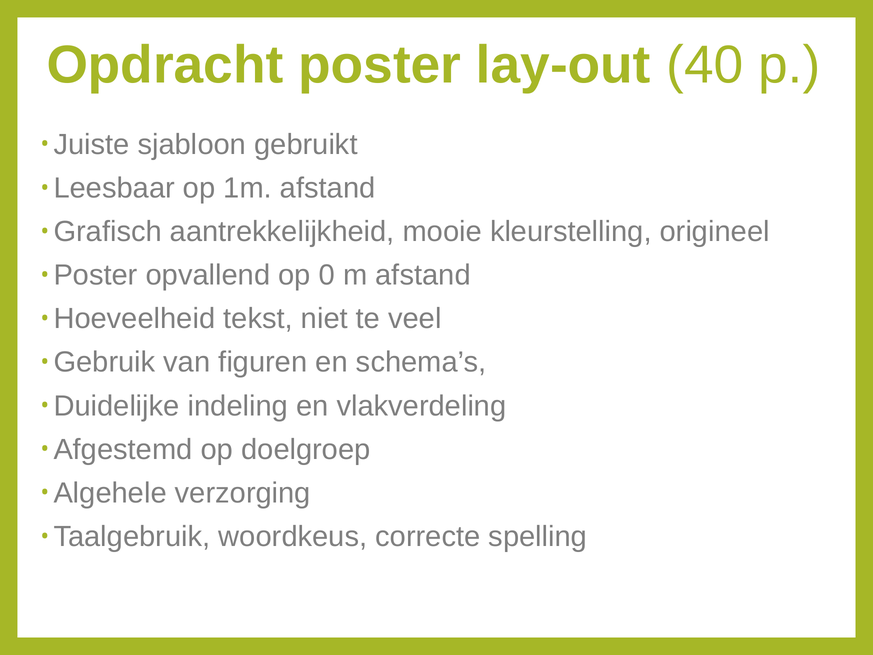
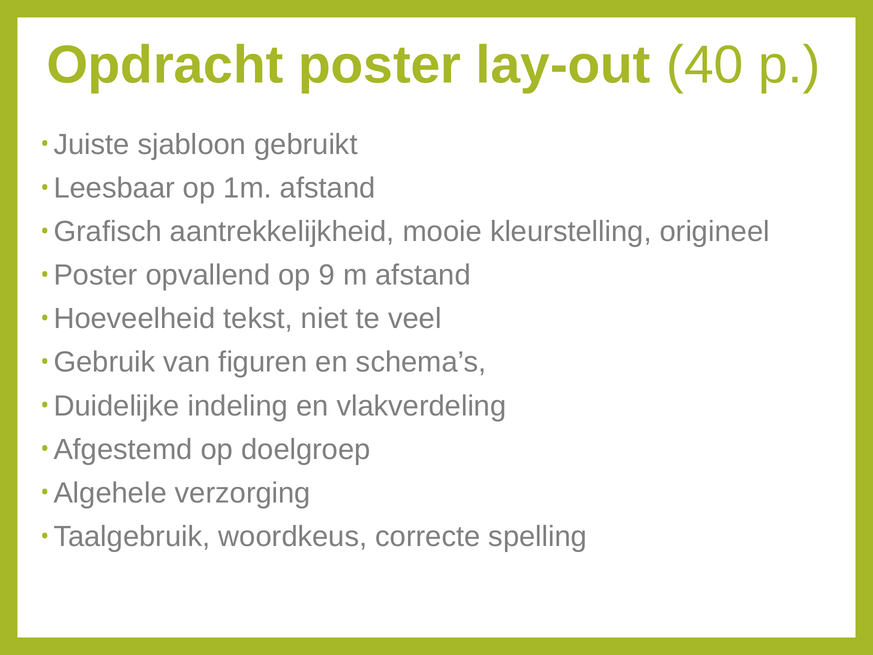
0: 0 -> 9 (327, 275)
